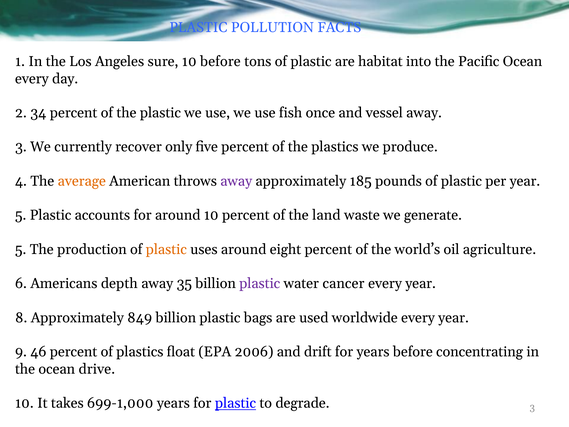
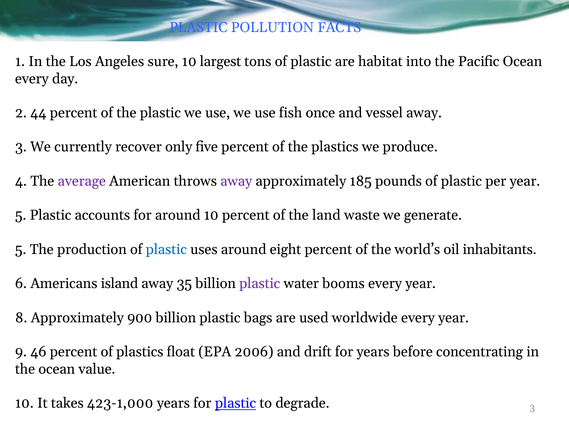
10 before: before -> largest (221, 62)
34: 34 -> 44 (38, 113)
average colour: orange -> purple (82, 181)
plastic colour: orange -> blue (166, 249)
agriculture: agriculture -> inhabitants (500, 249)
depth: depth -> island (119, 283)
cancer: cancer -> booms (344, 283)
849: 849 -> 900 (140, 318)
drive: drive -> value (97, 369)
699-1,000: 699-1,000 -> 423-1,000 (120, 403)
